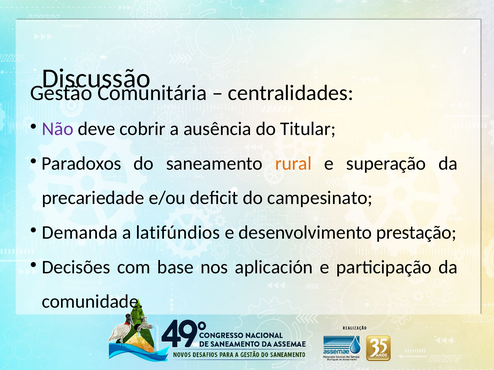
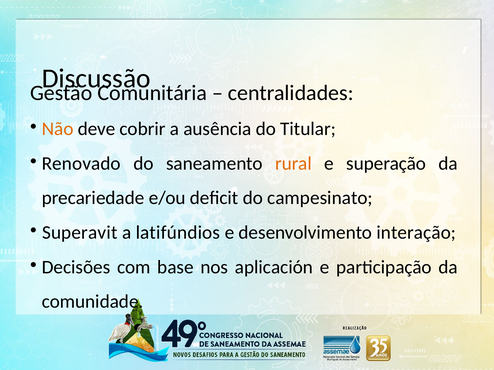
Não colour: purple -> orange (58, 129)
Paradoxos: Paradoxos -> Renovado (81, 164)
Demanda: Demanda -> Superavit (80, 233)
prestação: prestação -> interação (416, 233)
